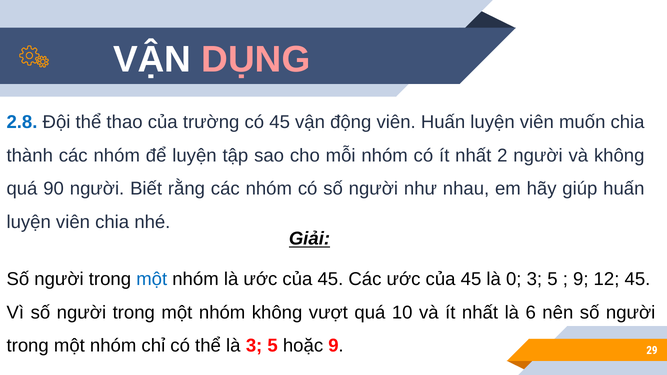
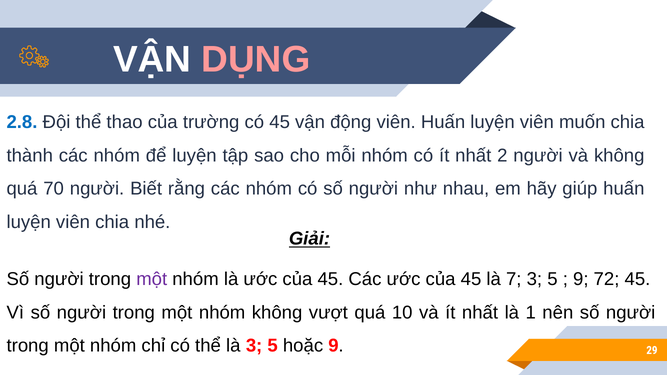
90: 90 -> 70 (54, 189)
một colour: blue -> purple (152, 279)
0: 0 -> 7 (514, 279)
12: 12 -> 72 (606, 279)
6: 6 -> 1 (531, 313)
